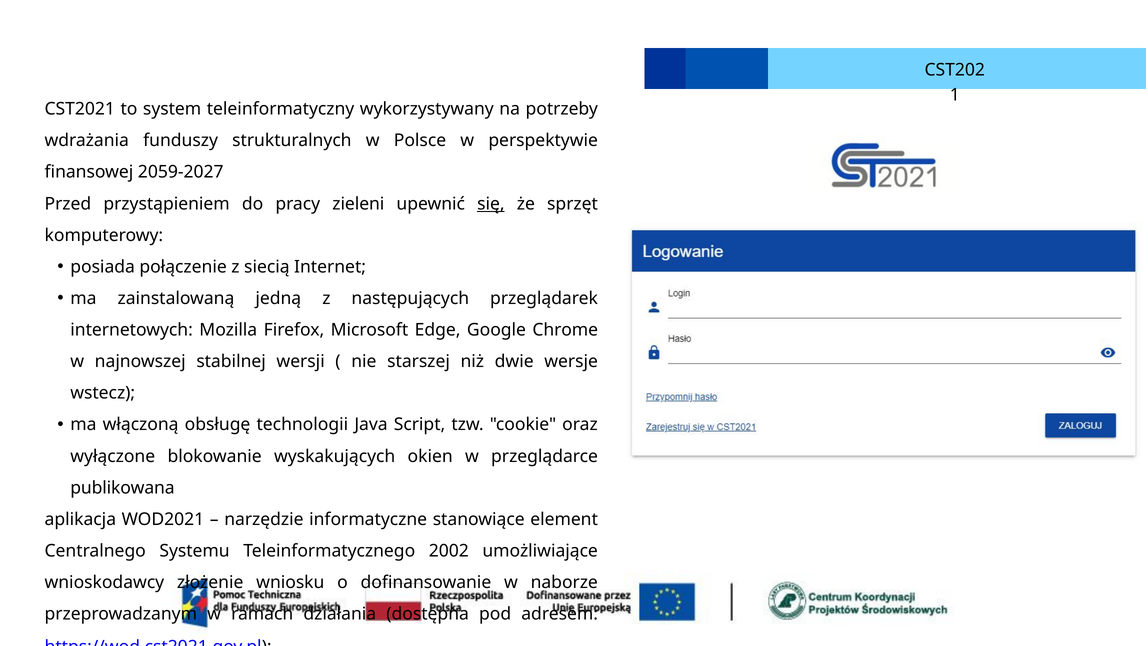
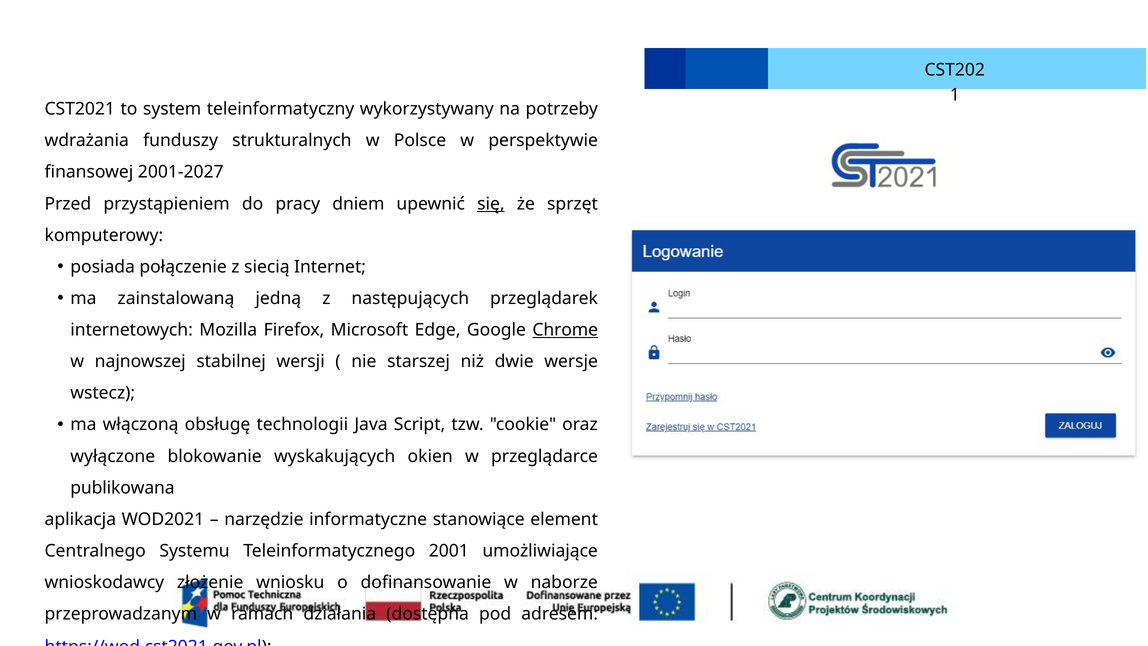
2059-2027: 2059-2027 -> 2001-2027 (181, 172)
zieleni: zieleni -> dniem (358, 204)
Chrome underline: none -> present (565, 330)
2002: 2002 -> 2001 (449, 551)
